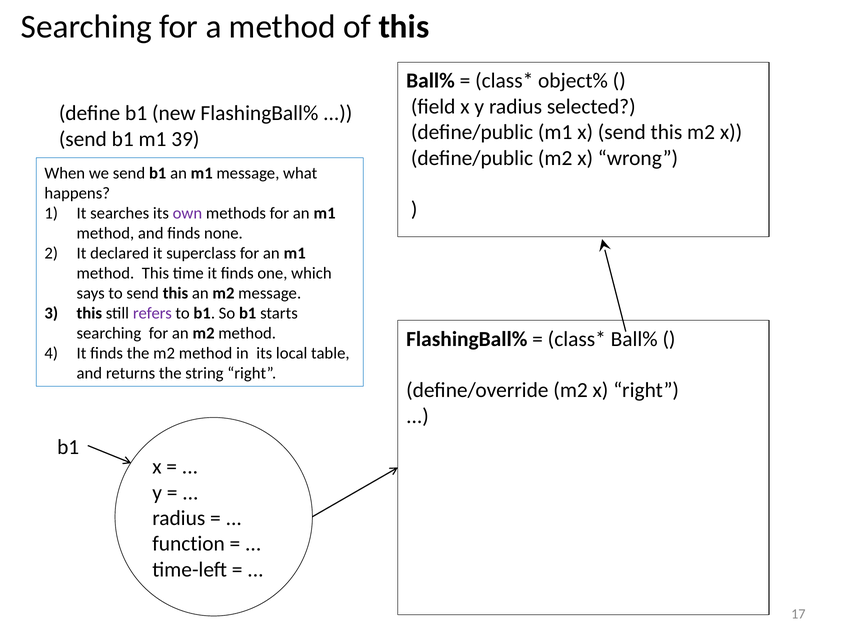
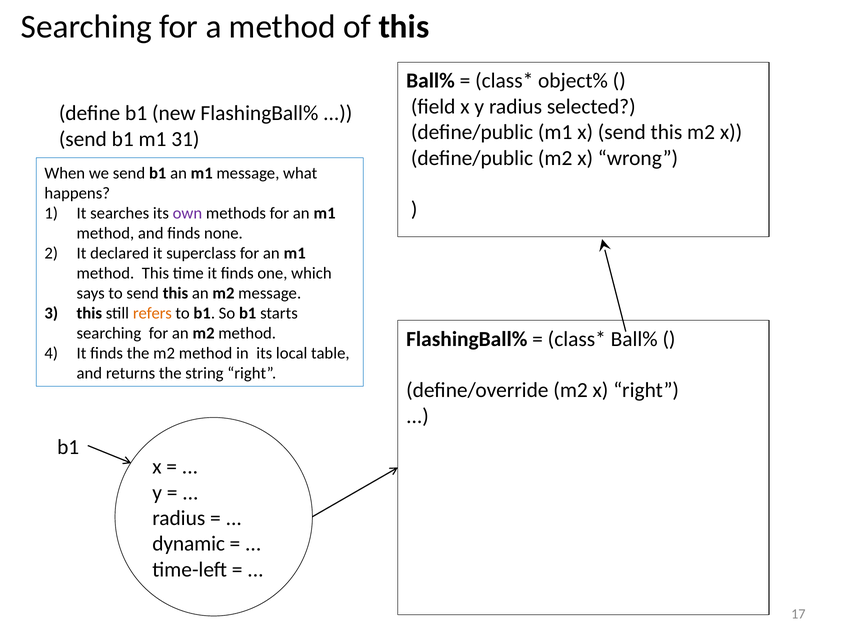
39: 39 -> 31 (185, 139)
refers colour: purple -> orange (152, 313)
function: function -> dynamic (189, 544)
